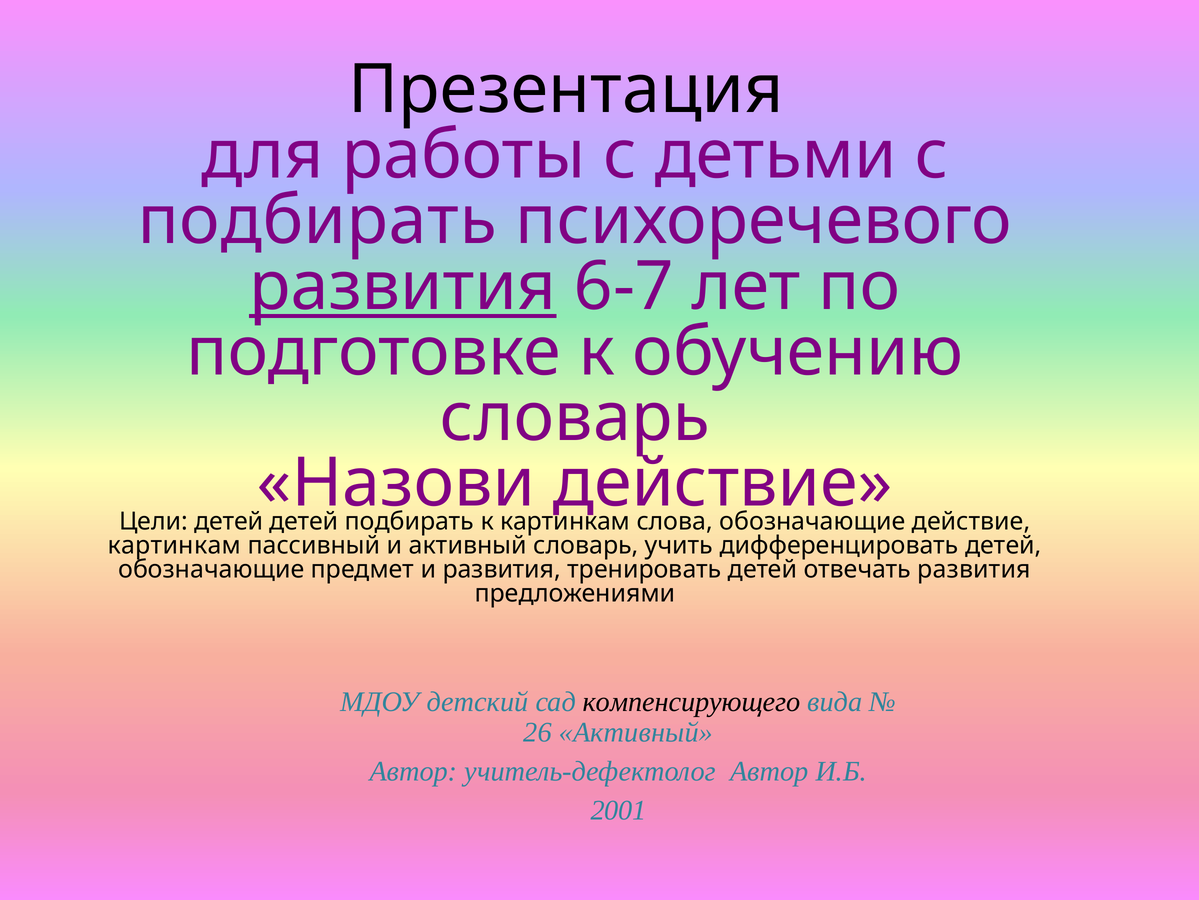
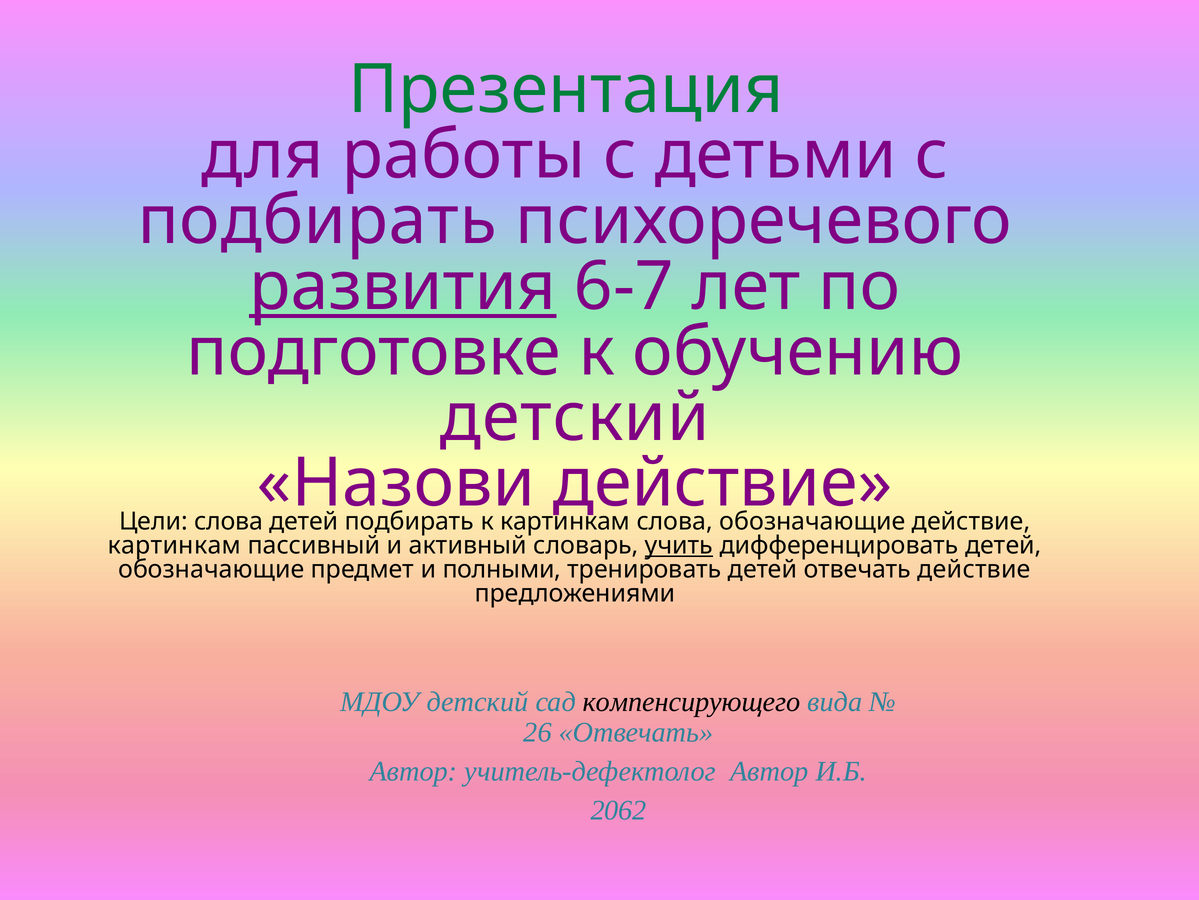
Презентация colour: black -> green (566, 90)
словарь: словарь -> детский (575, 417)
Цели детей: детей -> слова (229, 521)
учить underline: none -> present (679, 545)
и развития: развития -> полными (502, 569)
отвечать развития: развития -> действие (974, 569)
26 Активный: Активный -> Отвечать (636, 732)
2001: 2001 -> 2062 (618, 810)
